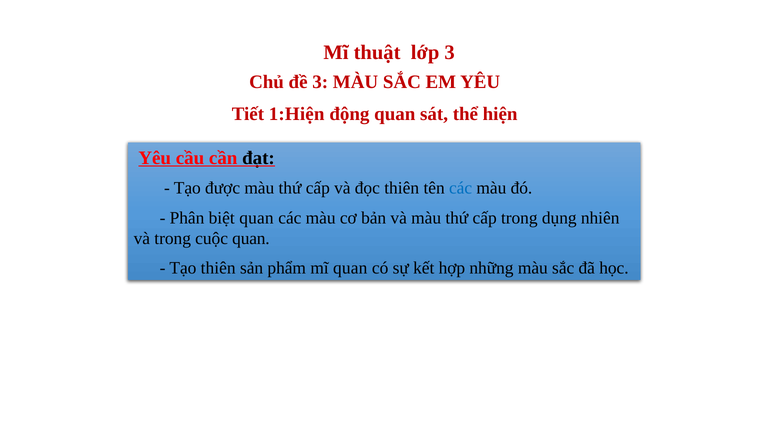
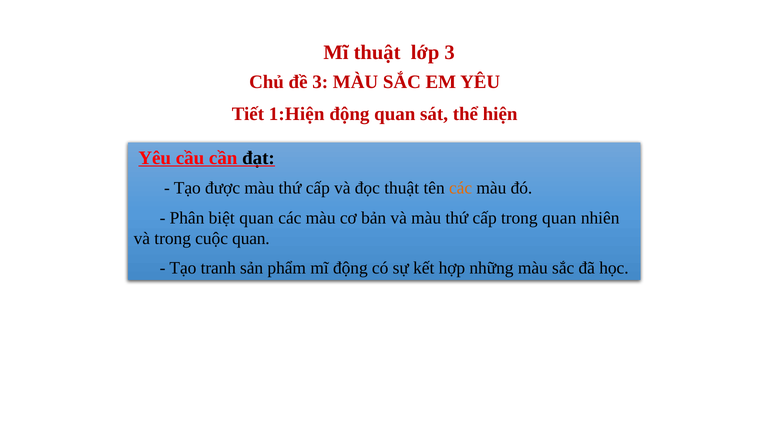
đọc thiên: thiên -> thuật (402, 188)
các colour: blue -> orange (461, 188)
trong dụng: dụng -> quan (559, 218)
Tạo thiên: thiên -> tranh (218, 268)
mĩ quan: quan -> động (350, 268)
